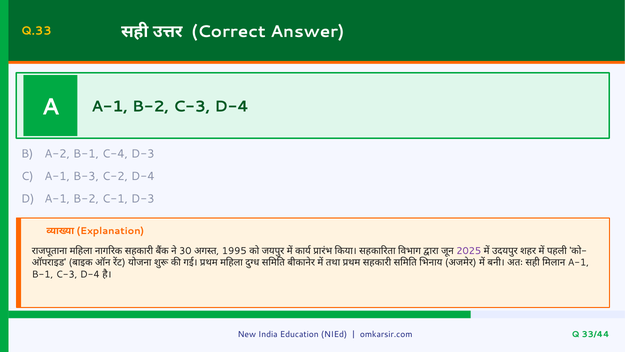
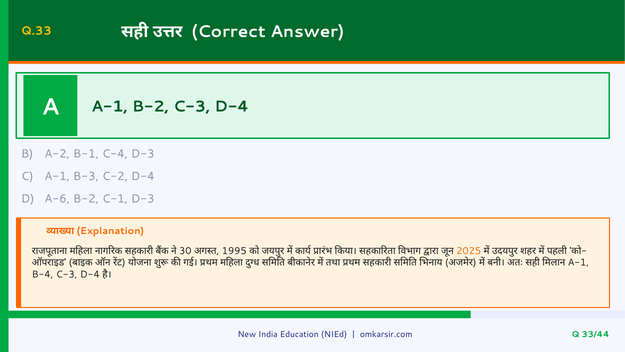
D A-1: A-1 -> A-6 (57, 199)
2025 colour: purple -> orange (469, 251)
B-1: B-1 -> B-4 (42, 274)
